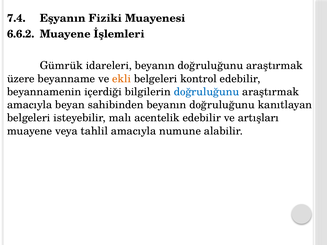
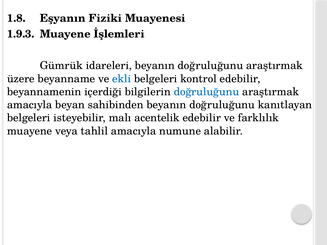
7.4: 7.4 -> 1.8 (16, 18)
6.6.2: 6.6.2 -> 1.9.3 (21, 34)
ekli colour: orange -> blue (122, 79)
artışları: artışları -> farklılık (258, 118)
